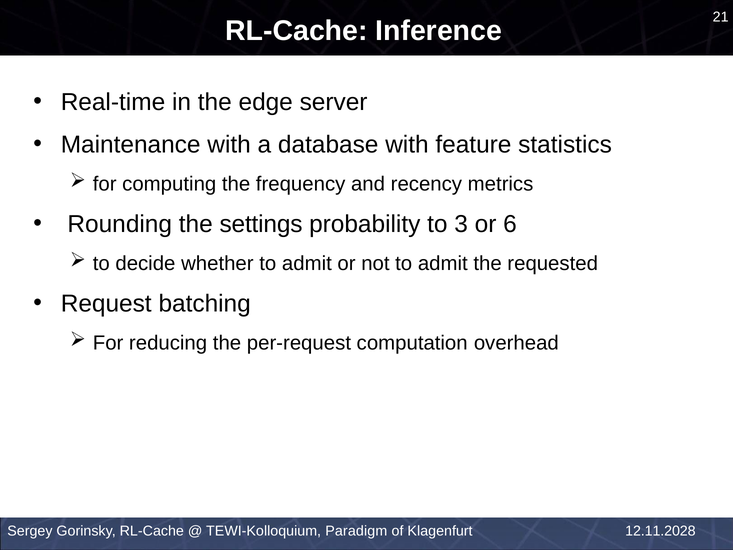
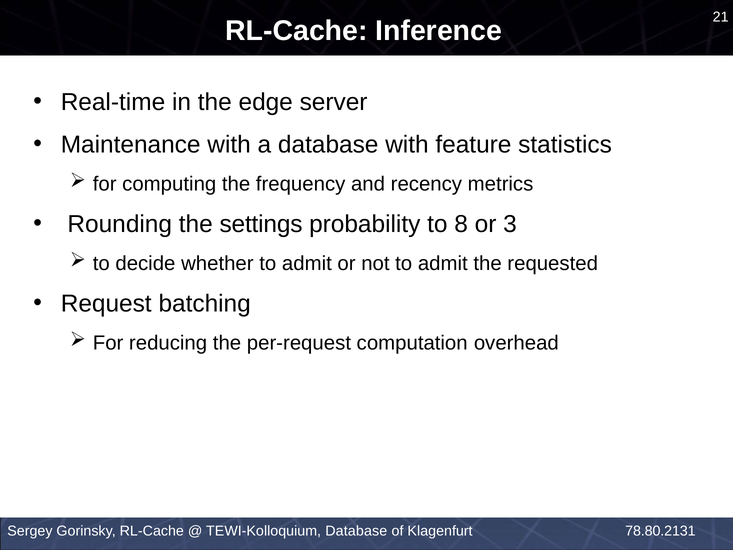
3: 3 -> 8 (461, 224)
6: 6 -> 3 (510, 224)
TEWI-Kolloquium Paradigm: Paradigm -> Database (356, 531)
12.11.2028: 12.11.2028 -> 78.80.2131 (660, 531)
